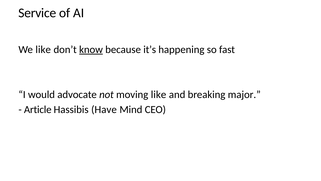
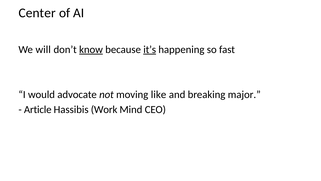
Service: Service -> Center (37, 13)
We like: like -> will (43, 49)
it’s underline: none -> present (150, 49)
Have: Have -> Work (104, 109)
